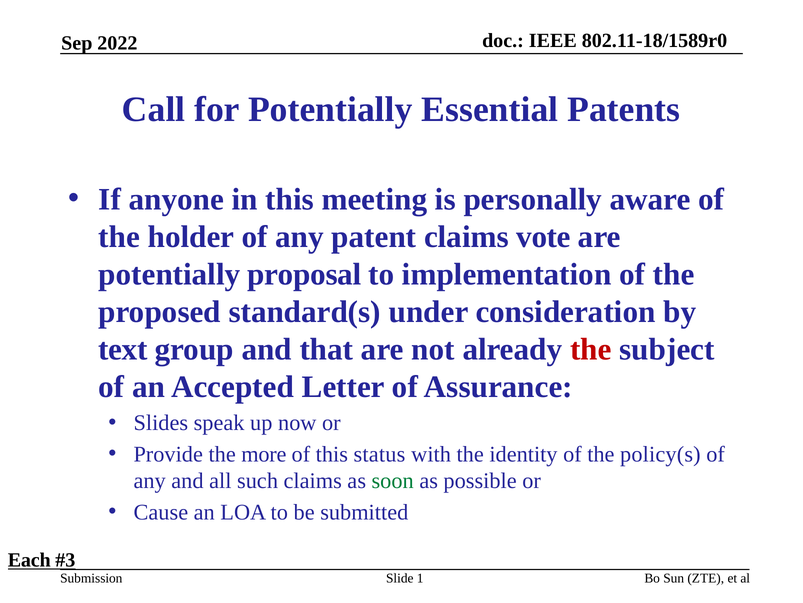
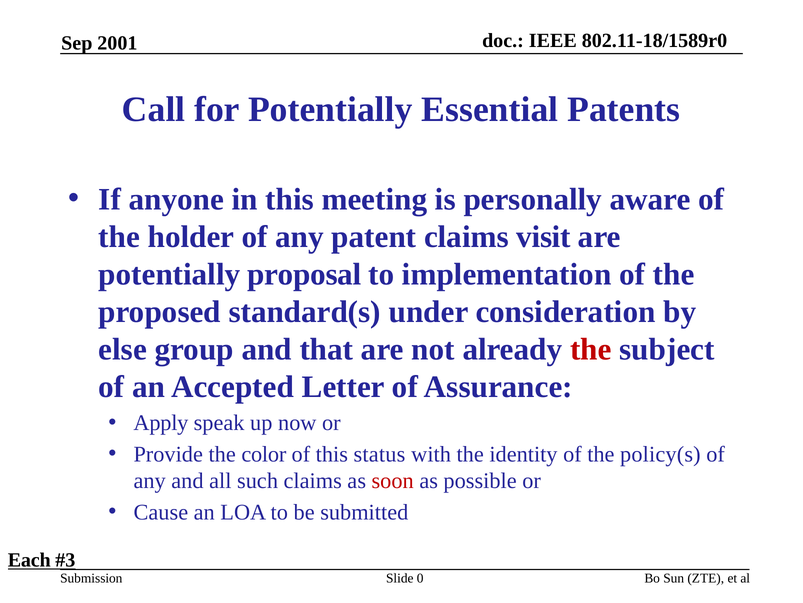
2022: 2022 -> 2001 (117, 43)
vote: vote -> visit (544, 236)
text: text -> else (123, 349)
Slides: Slides -> Apply (161, 422)
more: more -> color (264, 454)
soon colour: green -> red (393, 480)
1: 1 -> 0 (420, 578)
